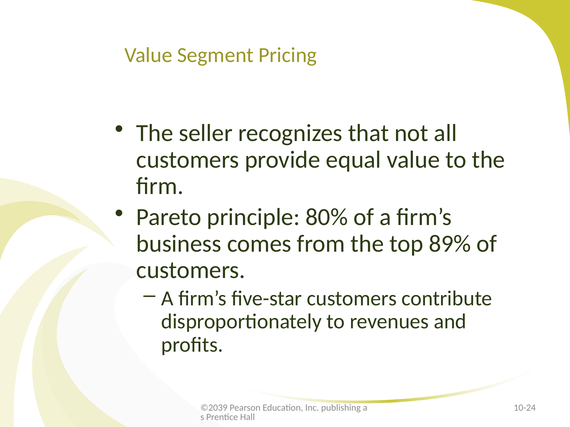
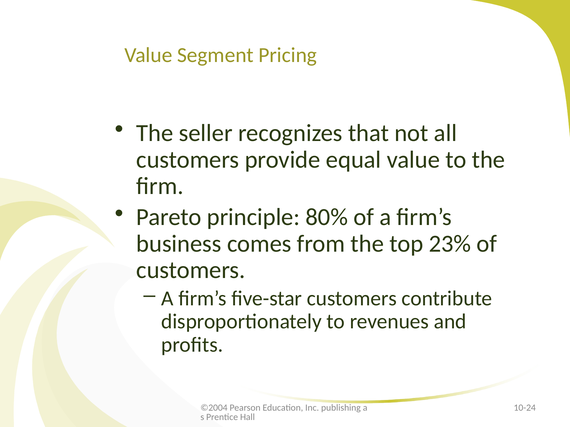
89%: 89% -> 23% (450, 244)
©2039: ©2039 -> ©2004 (214, 408)
